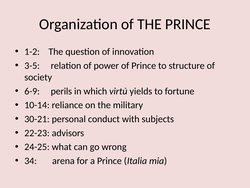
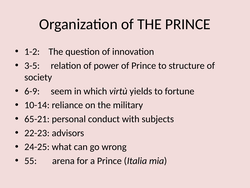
perils: perils -> seem (61, 91)
30-21: 30-21 -> 65-21 (37, 119)
34: 34 -> 55 (31, 160)
